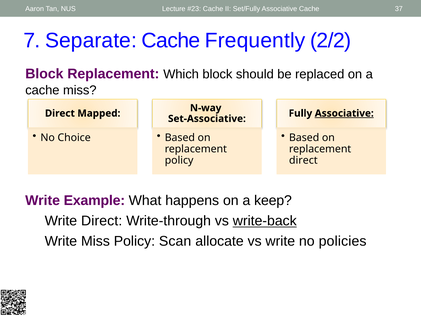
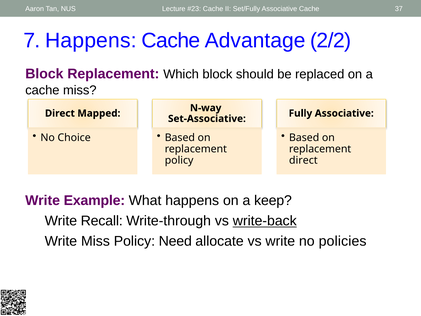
7 Separate: Separate -> Happens (91, 40)
Frequently: Frequently -> Advantage (255, 40)
Associative underline: present -> none (344, 113)
Write Direct: Direct -> Recall (102, 221)
Scan: Scan -> Need (175, 241)
